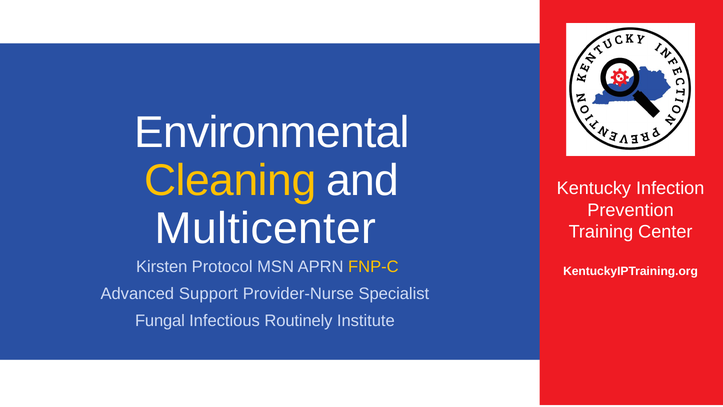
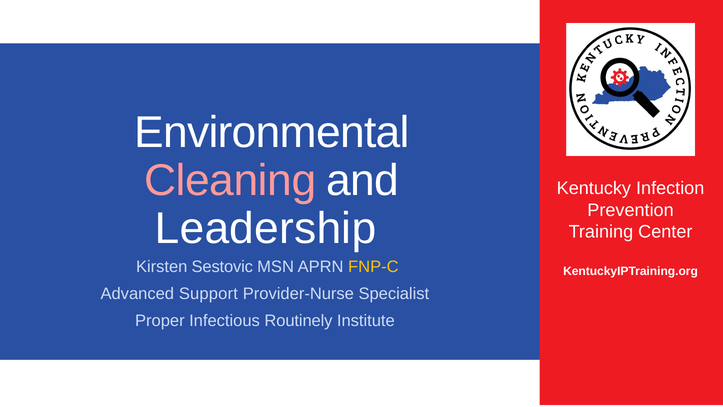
Cleaning colour: yellow -> pink (230, 181)
Multicenter: Multicenter -> Leadership (266, 228)
Protocol: Protocol -> Sestovic (222, 267)
Fungal: Fungal -> Proper (160, 320)
